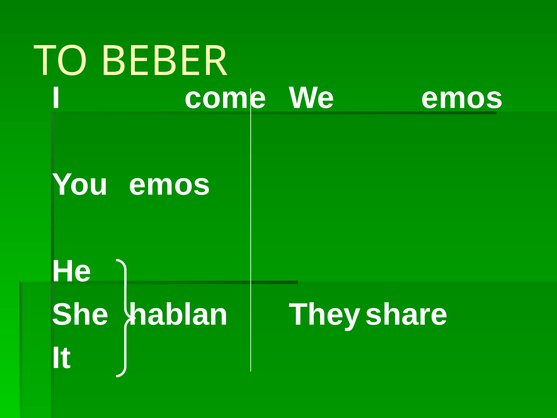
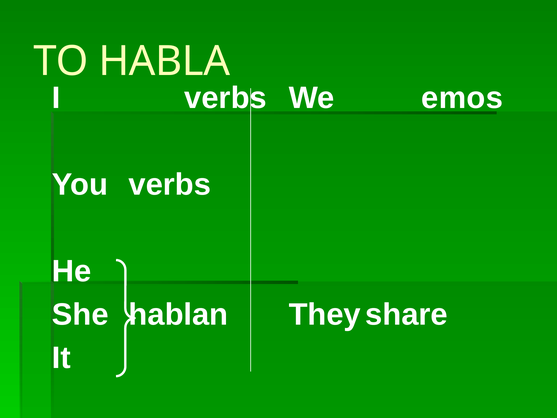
BEBER: BEBER -> HABLA (164, 61)
I come: come -> verbs (226, 98)
You emos: emos -> verbs (170, 184)
